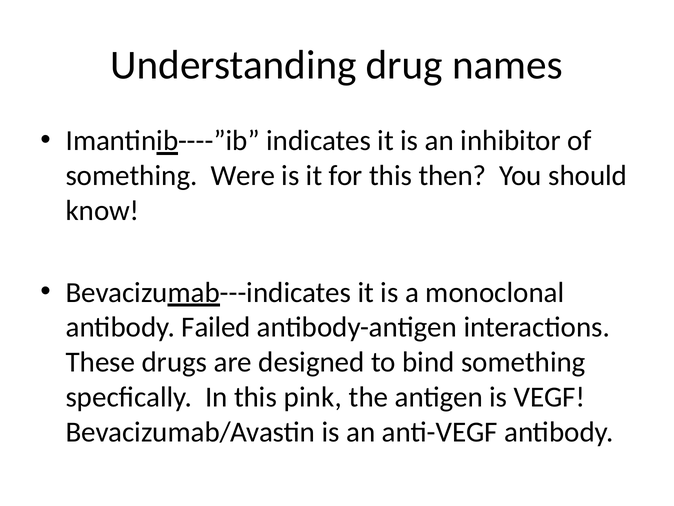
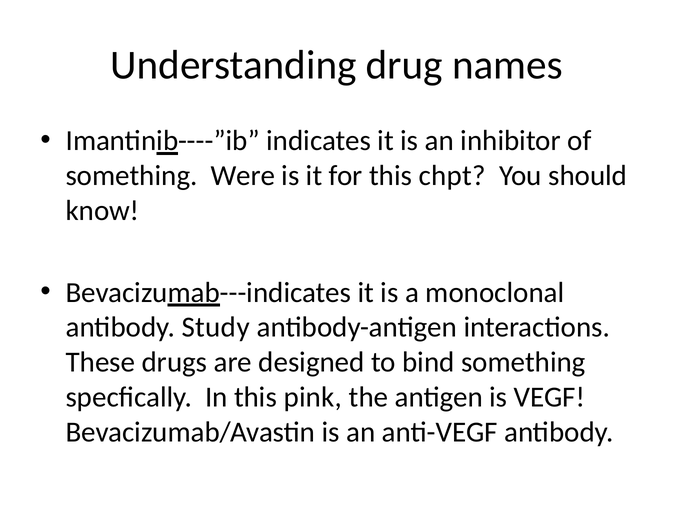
then: then -> chpt (452, 176)
Failed: Failed -> Study (216, 327)
